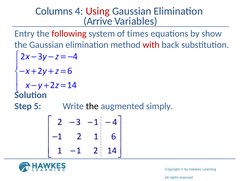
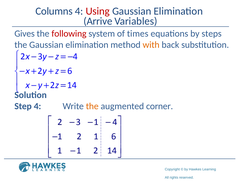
Entry: Entry -> Gives (25, 34)
show: show -> steps (212, 34)
with colour: red -> orange (151, 45)
Step 5: 5 -> 4 (37, 106)
the colour: black -> orange (92, 106)
simply: simply -> corner (160, 106)
